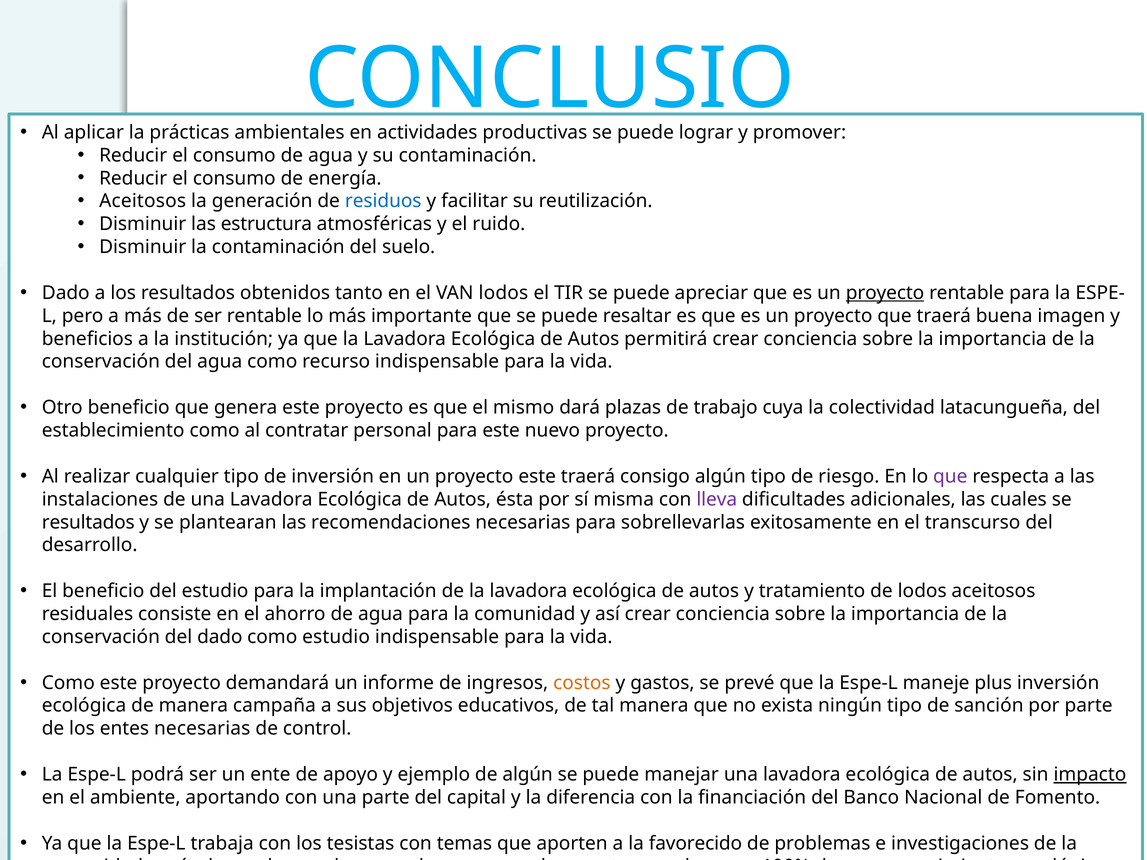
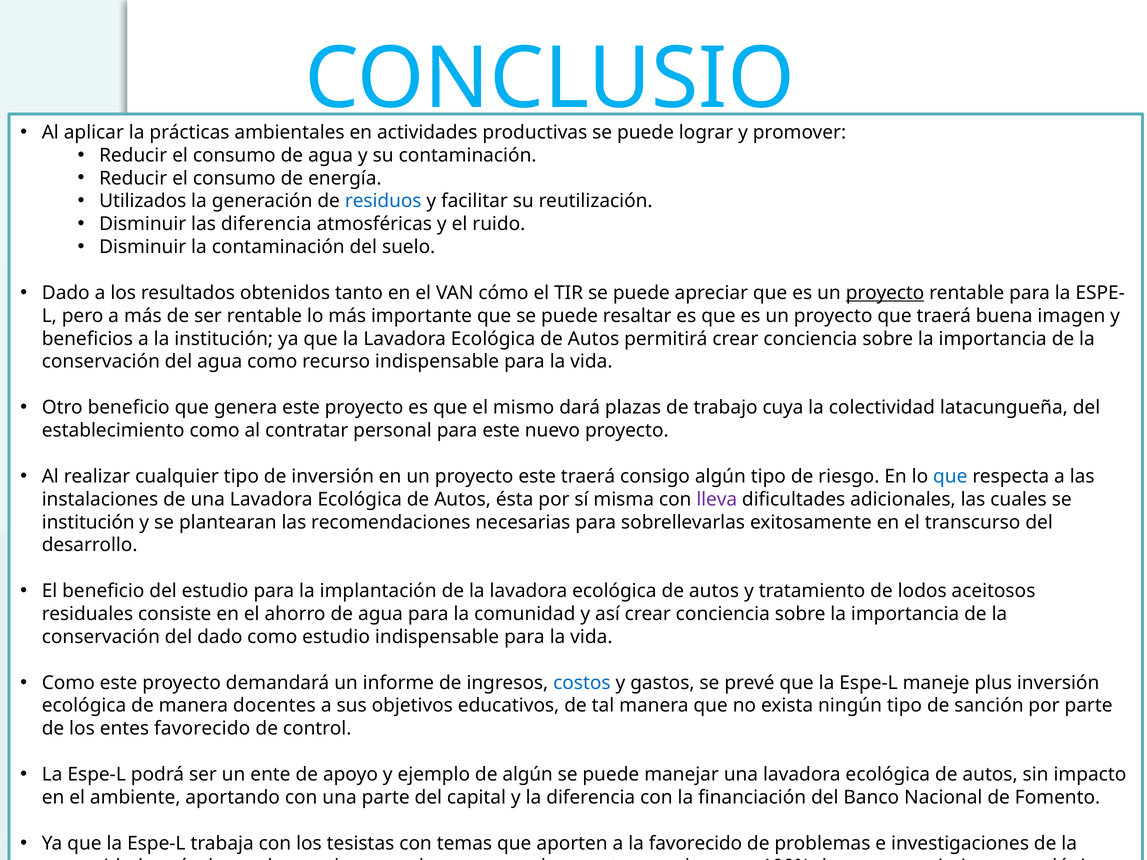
Aceitosos: Aceitosos -> Utilizados (143, 201)
las estructura: estructura -> diferencia (266, 224)
lodos: lodos -> cómo (503, 293)
que colour: purple -> blue (950, 476)
resultados: resultados -> institución (88, 522)
costos colour: orange -> blue (582, 683)
campaña: campaña -> docentes (274, 706)
entes necesarias: necesarias -> favorecido (202, 729)
impacto underline: present -> none (1090, 775)
